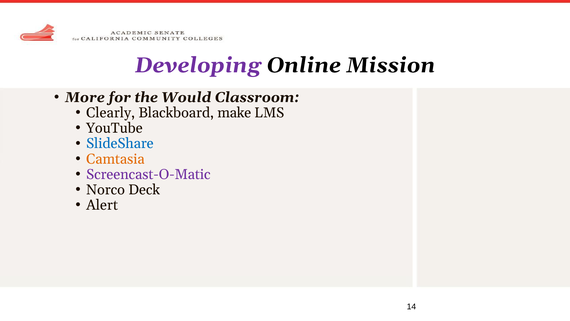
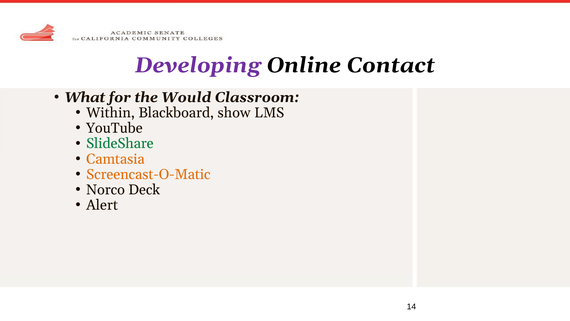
Mission: Mission -> Contact (391, 65)
More: More -> What (85, 97)
Clearly: Clearly -> Within (111, 113)
make: make -> show (234, 113)
SlideShare colour: blue -> green (120, 143)
Screencast-O-Matic colour: purple -> orange (148, 174)
